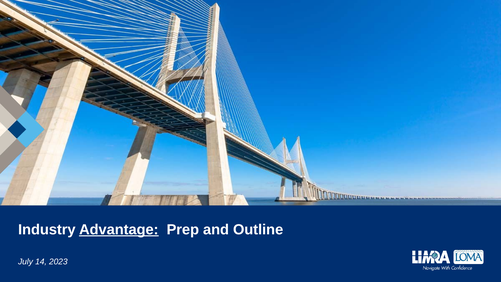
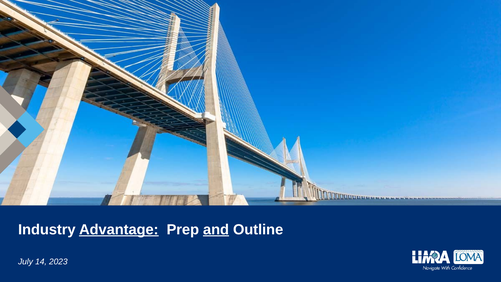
and underline: none -> present (216, 229)
